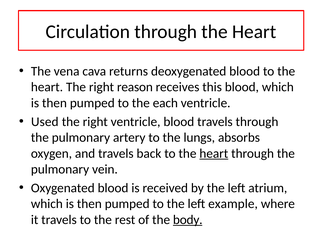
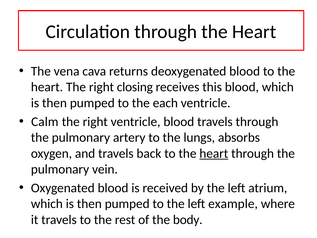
reason: reason -> closing (135, 87)
Used: Used -> Calm (45, 122)
body underline: present -> none (188, 219)
